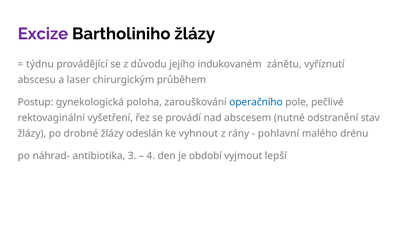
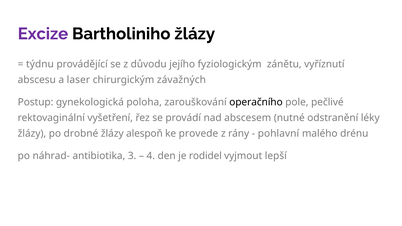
indukovaném: indukovaném -> fyziologickým (230, 64)
průběhem: průběhem -> závažných (181, 80)
operačního colour: blue -> black (256, 102)
stav: stav -> léky (370, 118)
odeslán: odeslán -> alespoň (144, 134)
vyhnout: vyhnout -> provede (198, 134)
období: období -> rodidel (205, 156)
